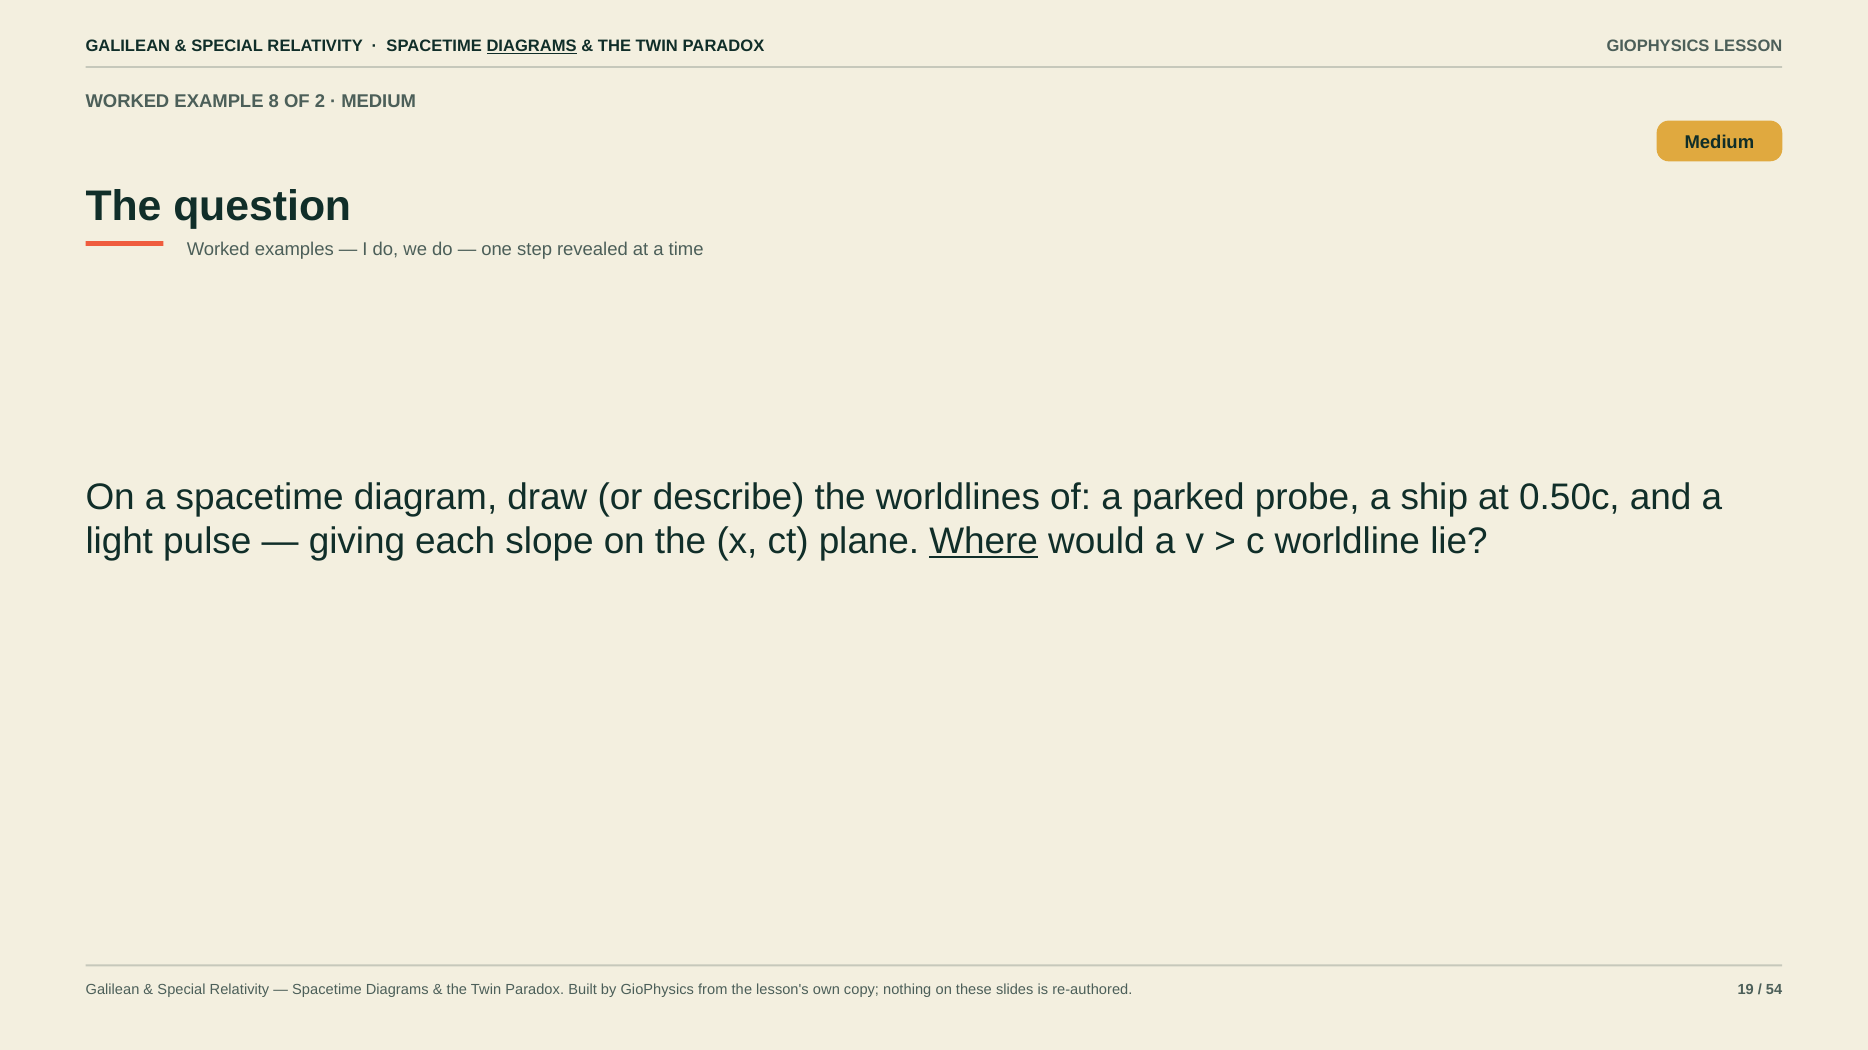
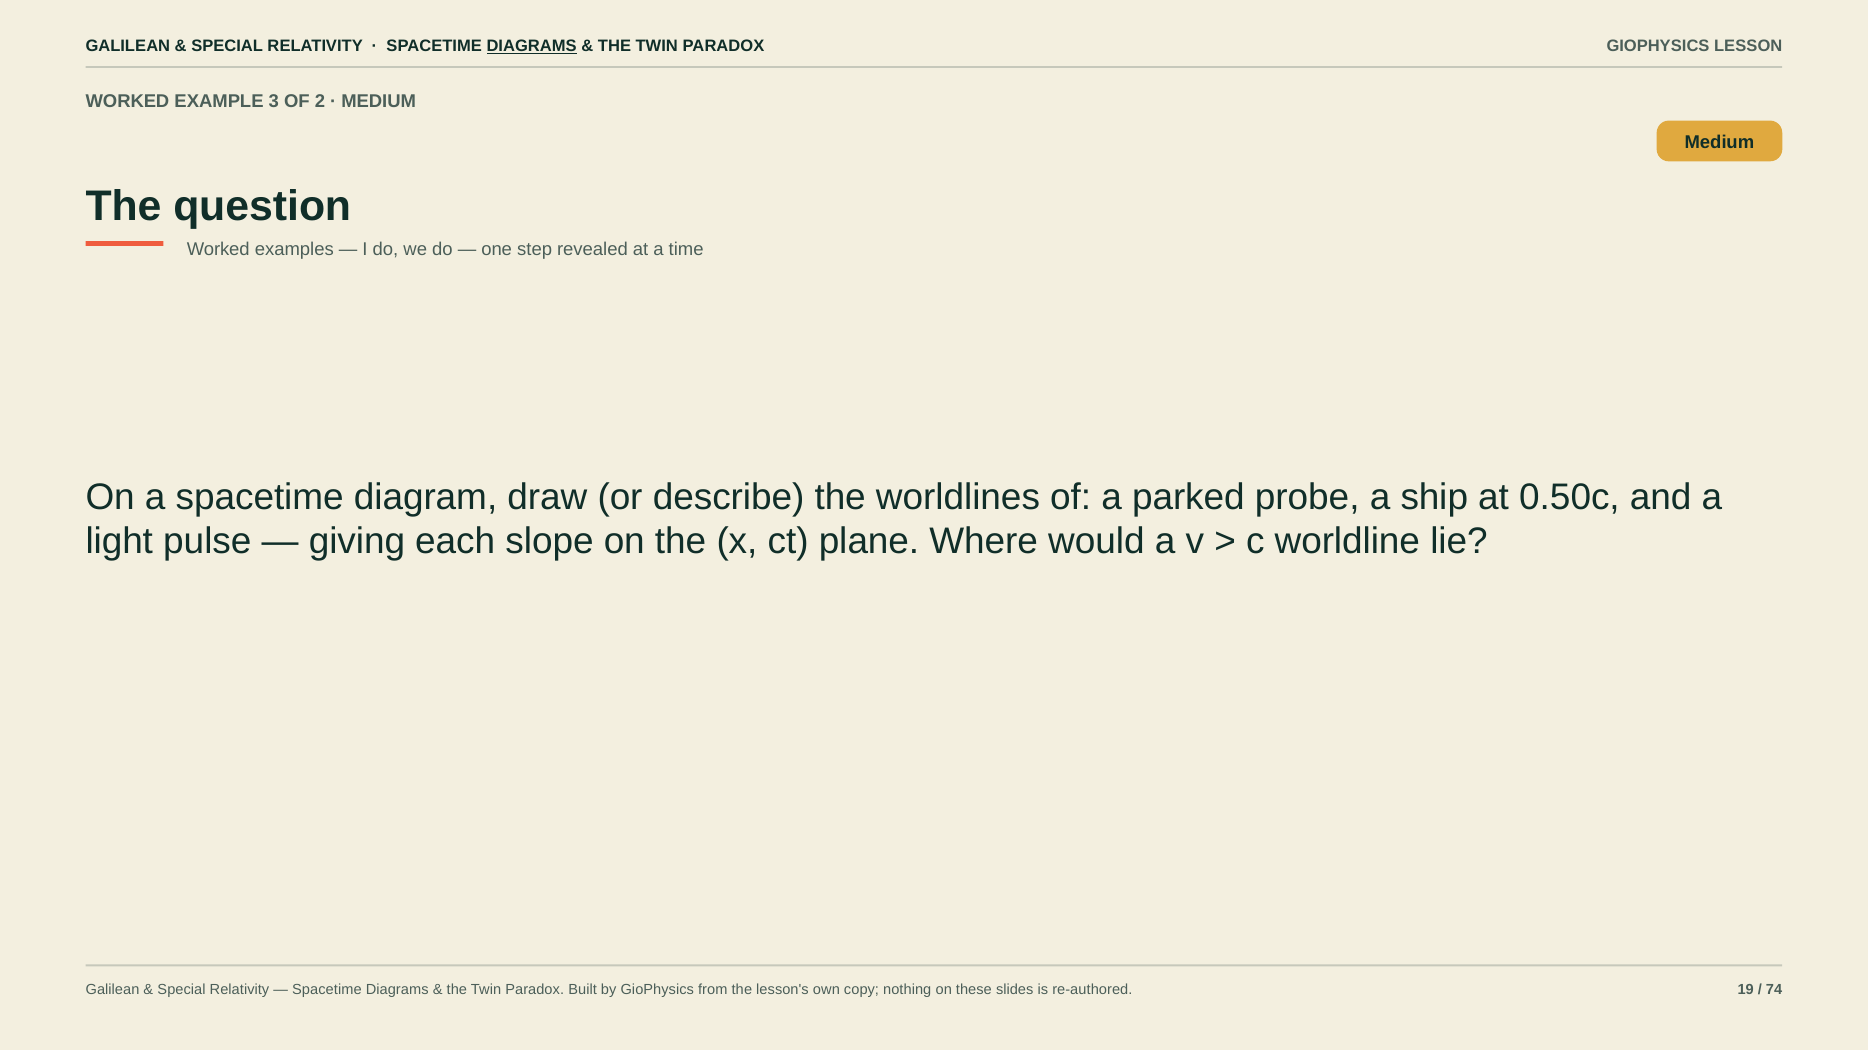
8: 8 -> 3 (274, 102)
Where underline: present -> none (984, 542)
54: 54 -> 74 (1774, 990)
